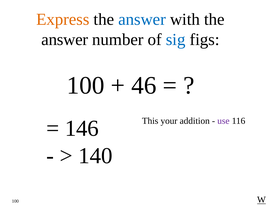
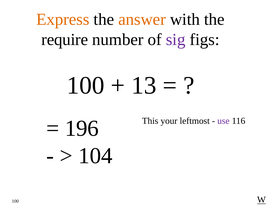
answer colour: blue -> orange (142, 19)
answer: answer -> require (65, 40)
sig colour: blue -> purple (176, 40)
46: 46 -> 13 (144, 86)
addition: addition -> leftmost (195, 121)
146: 146 -> 196 (82, 128)
140: 140 -> 104 (95, 156)
